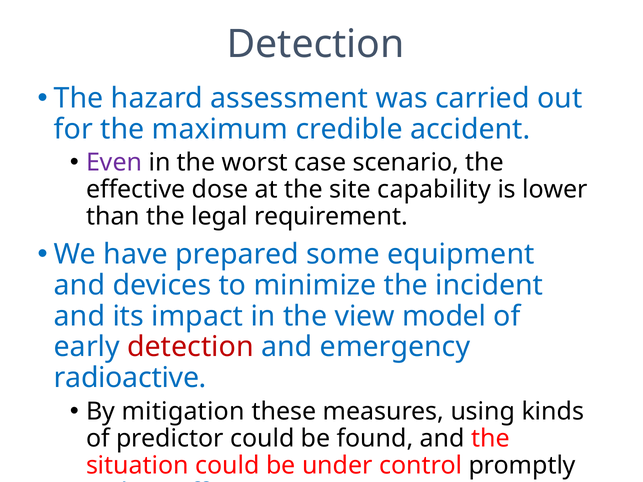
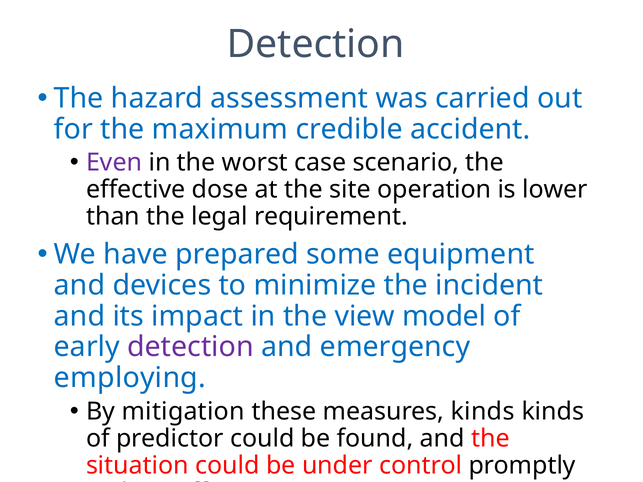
capability: capability -> operation (434, 190)
detection colour: red -> purple (191, 347)
radioactive: radioactive -> employing (130, 378)
measures using: using -> kinds (483, 411)
